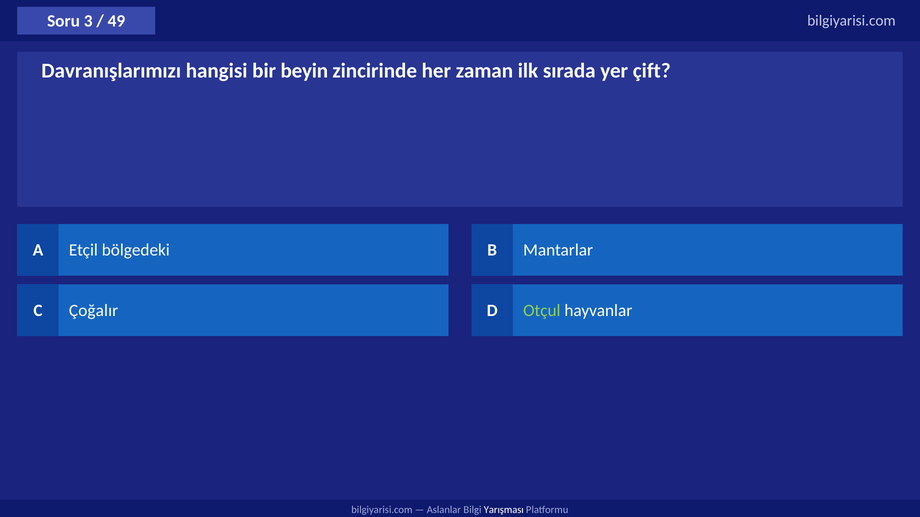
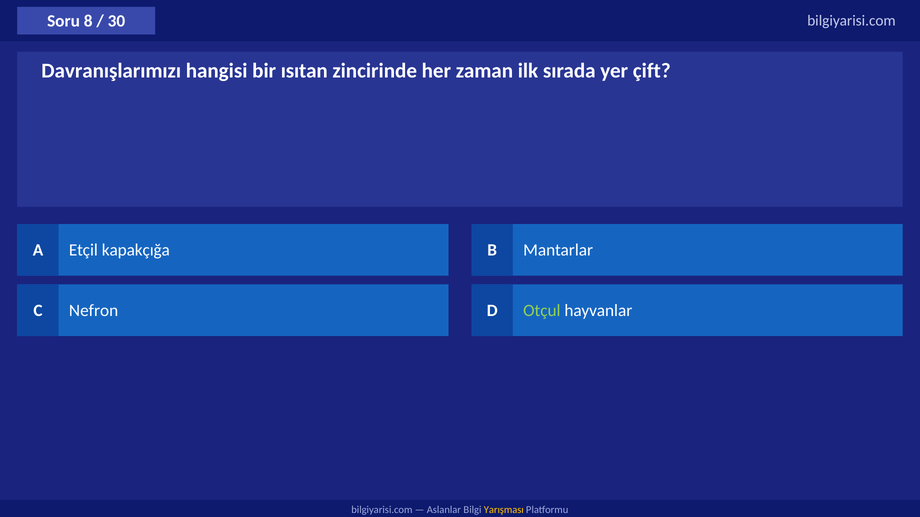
3: 3 -> 8 (88, 21)
49: 49 -> 30 (116, 21)
beyin: beyin -> ısıtan (304, 71)
bölgedeki: bölgedeki -> kapakçığa (136, 250)
Çoğalır: Çoğalır -> Nefron (94, 311)
Yarışması colour: white -> yellow (504, 510)
